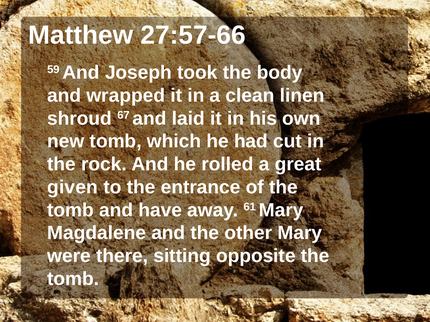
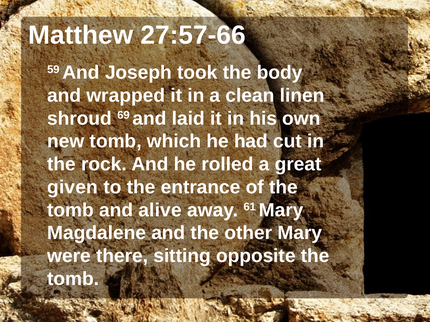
67: 67 -> 69 (123, 116)
have: have -> alive (160, 210)
